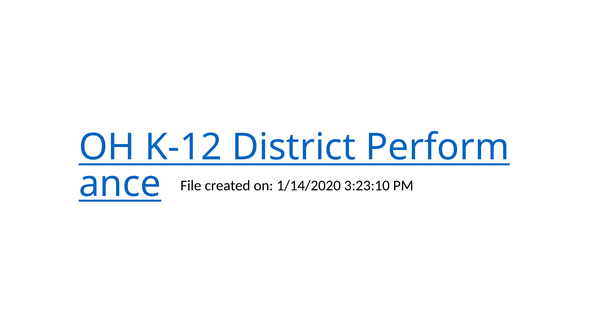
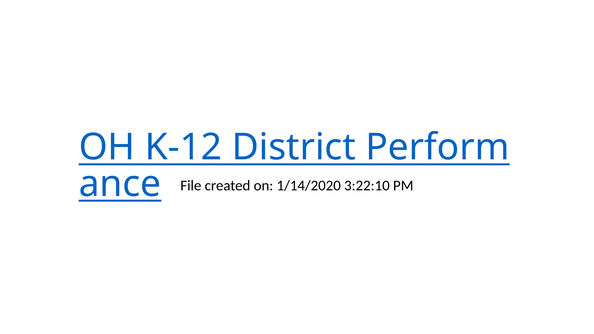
3:23:10: 3:23:10 -> 3:22:10 (367, 186)
